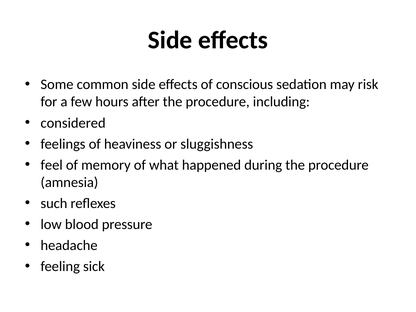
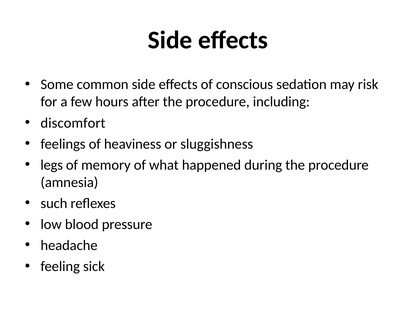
considered: considered -> discomfort (73, 123)
feel: feel -> legs (52, 165)
